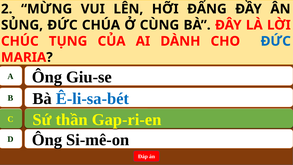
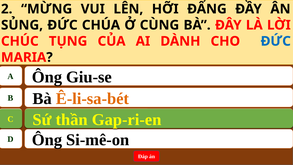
Ê-li-sa-bét colour: blue -> orange (92, 98)
